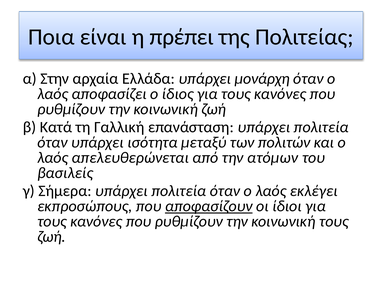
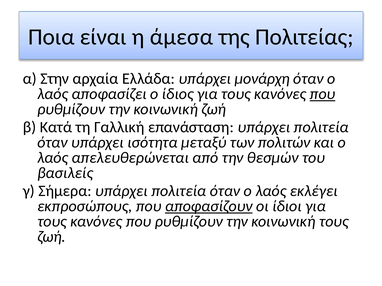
πρέπει: πρέπει -> άμεσα (181, 37)
που underline: none -> present (323, 94)
ατόμων: ατόμων -> θεσμών (273, 158)
